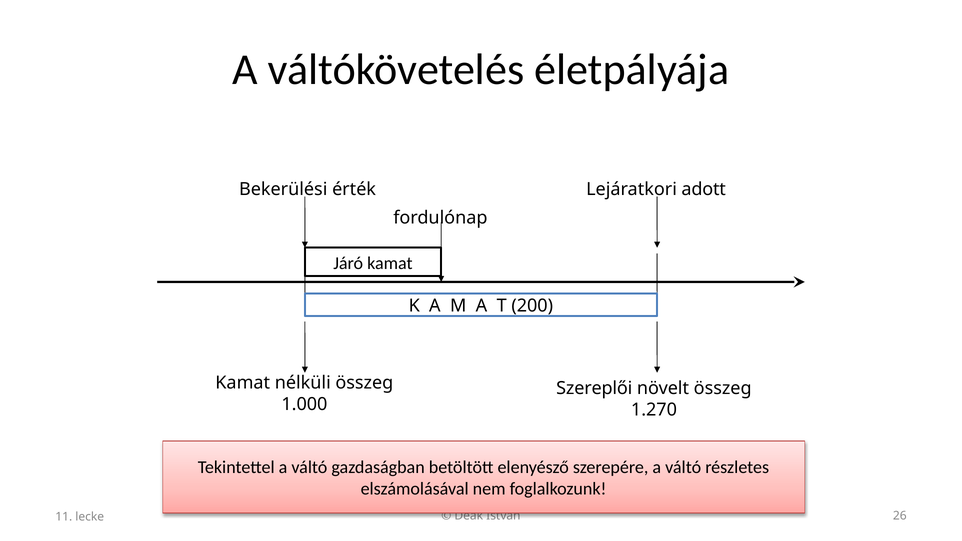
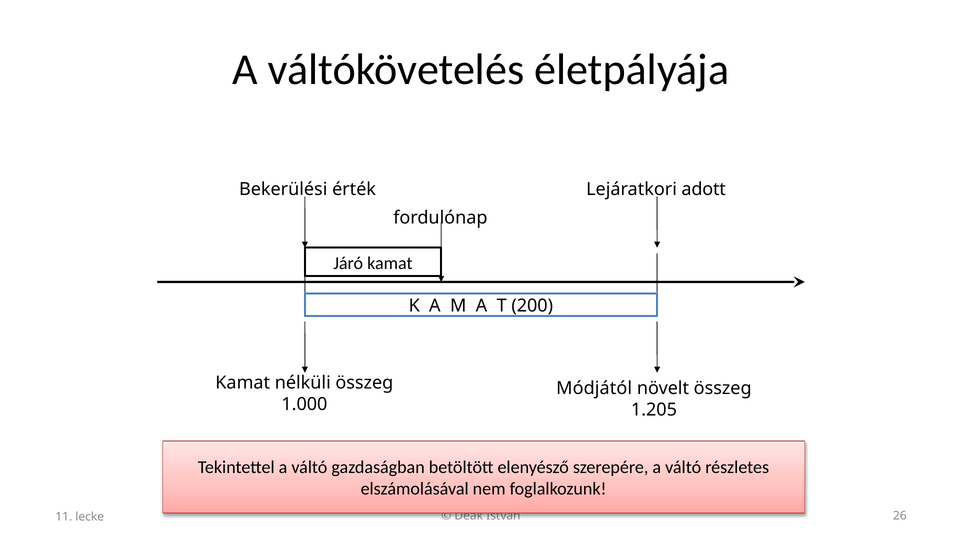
Szereplői: Szereplői -> Módjától (594, 388)
1.270: 1.270 -> 1.205 (654, 410)
